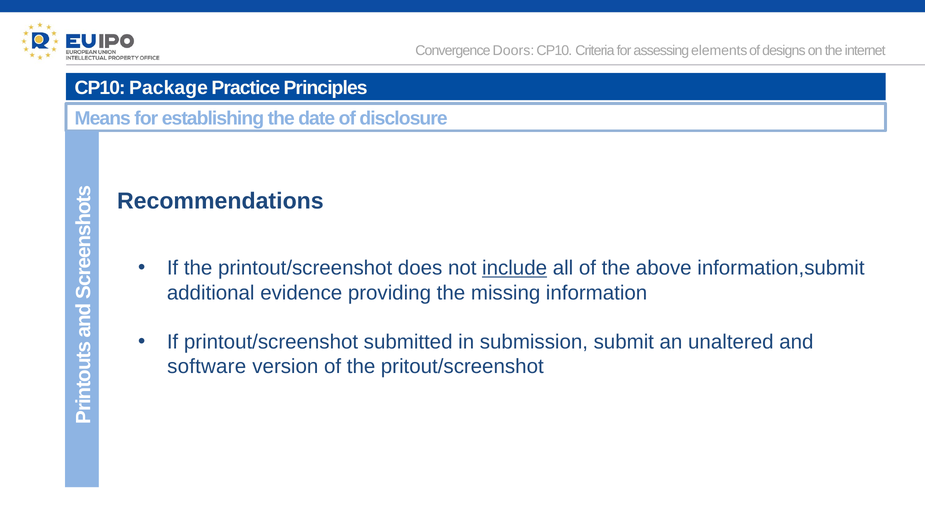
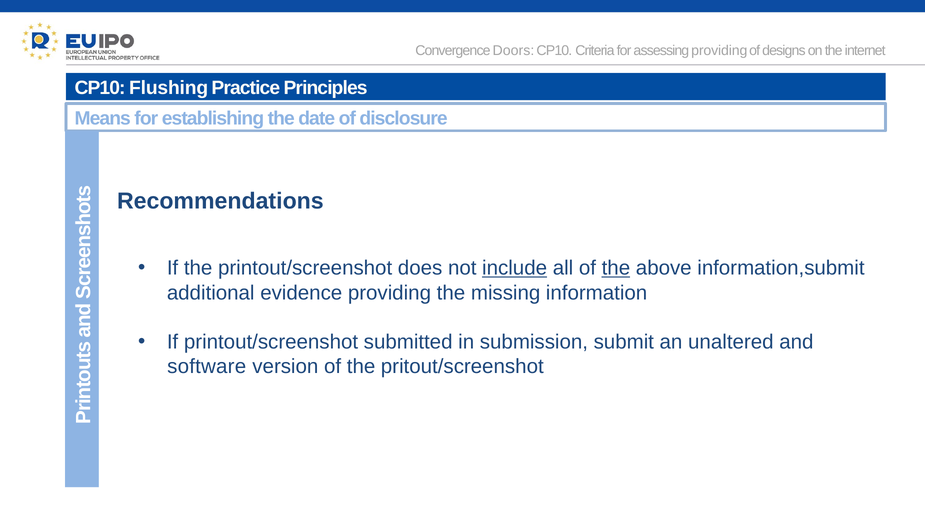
assessing elements: elements -> providing (719, 51)
Package: Package -> Flushing (169, 88)
the underline: none -> present (616, 268)
